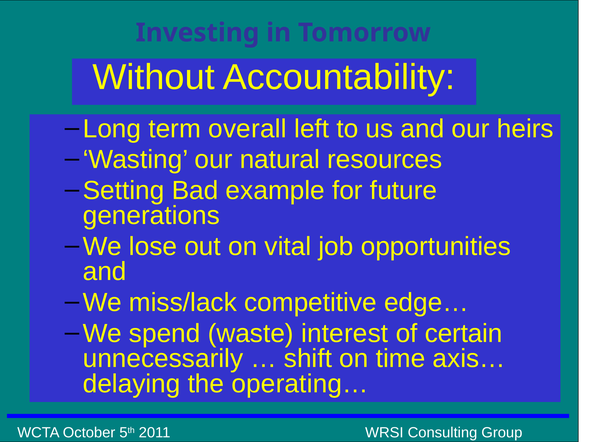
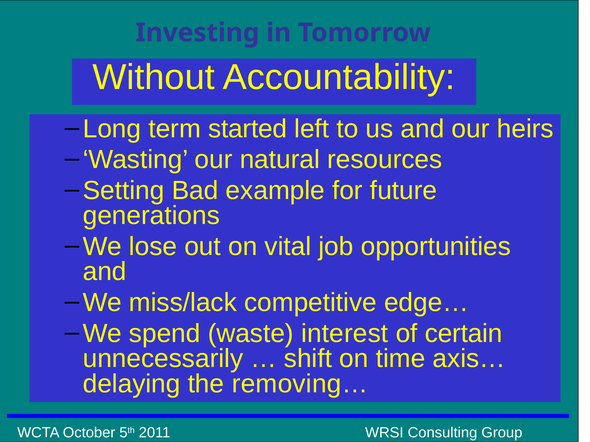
overall: overall -> started (248, 129)
operating…: operating… -> removing… (300, 384)
